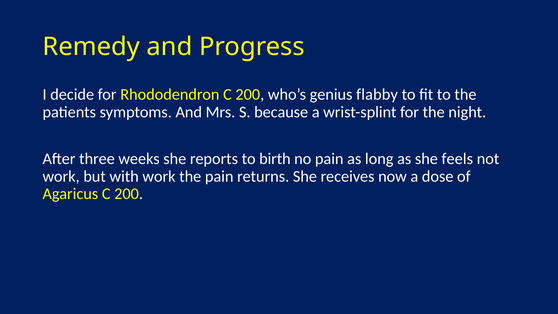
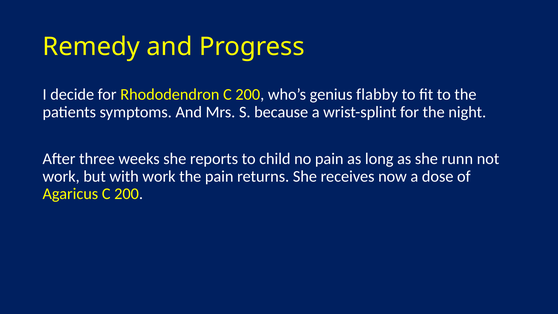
birth: birth -> child (275, 159)
feels: feels -> runn (457, 159)
